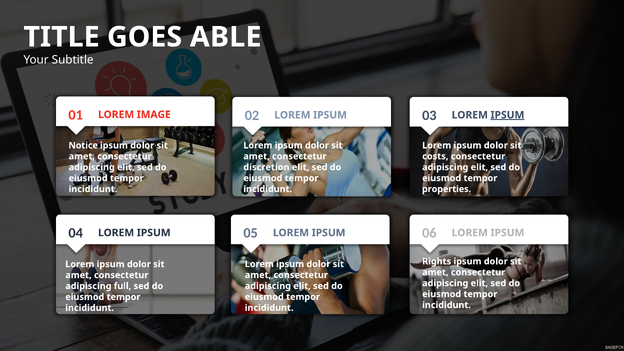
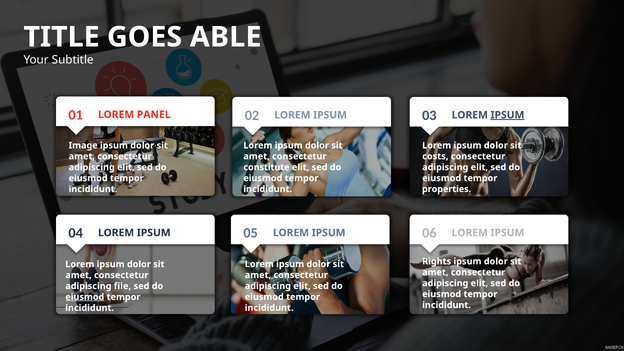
IMAGE: IMAGE -> PANEL (154, 115)
Notice: Notice -> Image (83, 145)
discretion: discretion -> constitute (266, 167)
full: full -> file (122, 286)
eiusmod underline: none -> present (85, 297)
